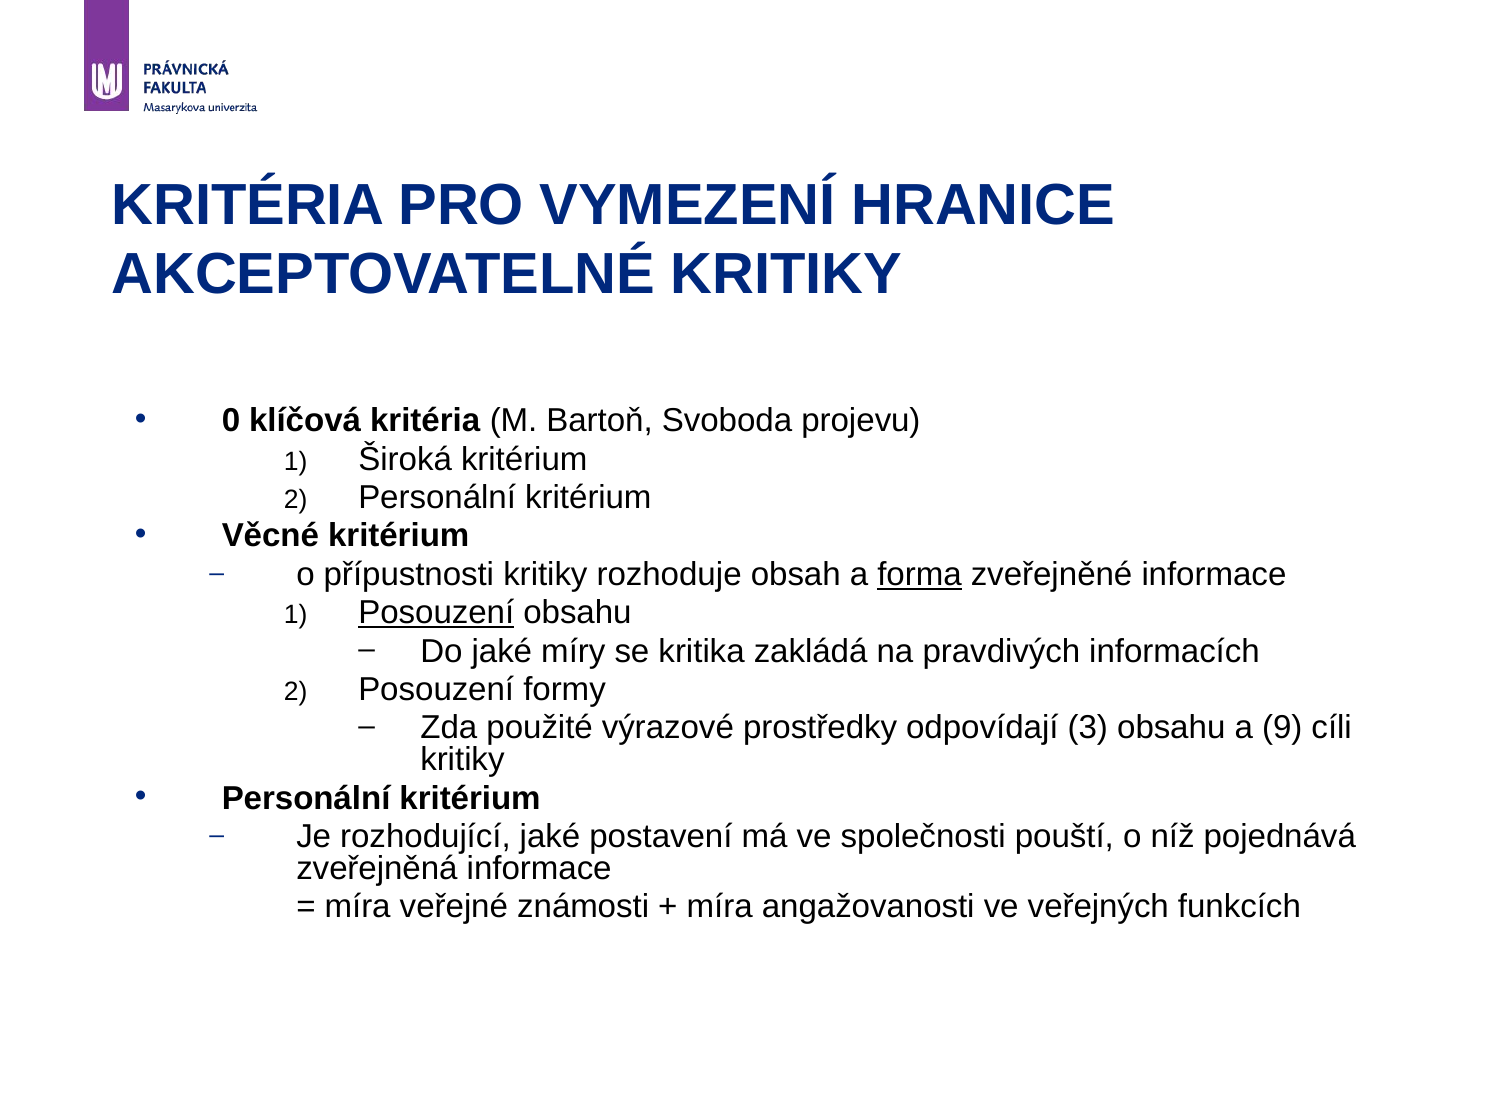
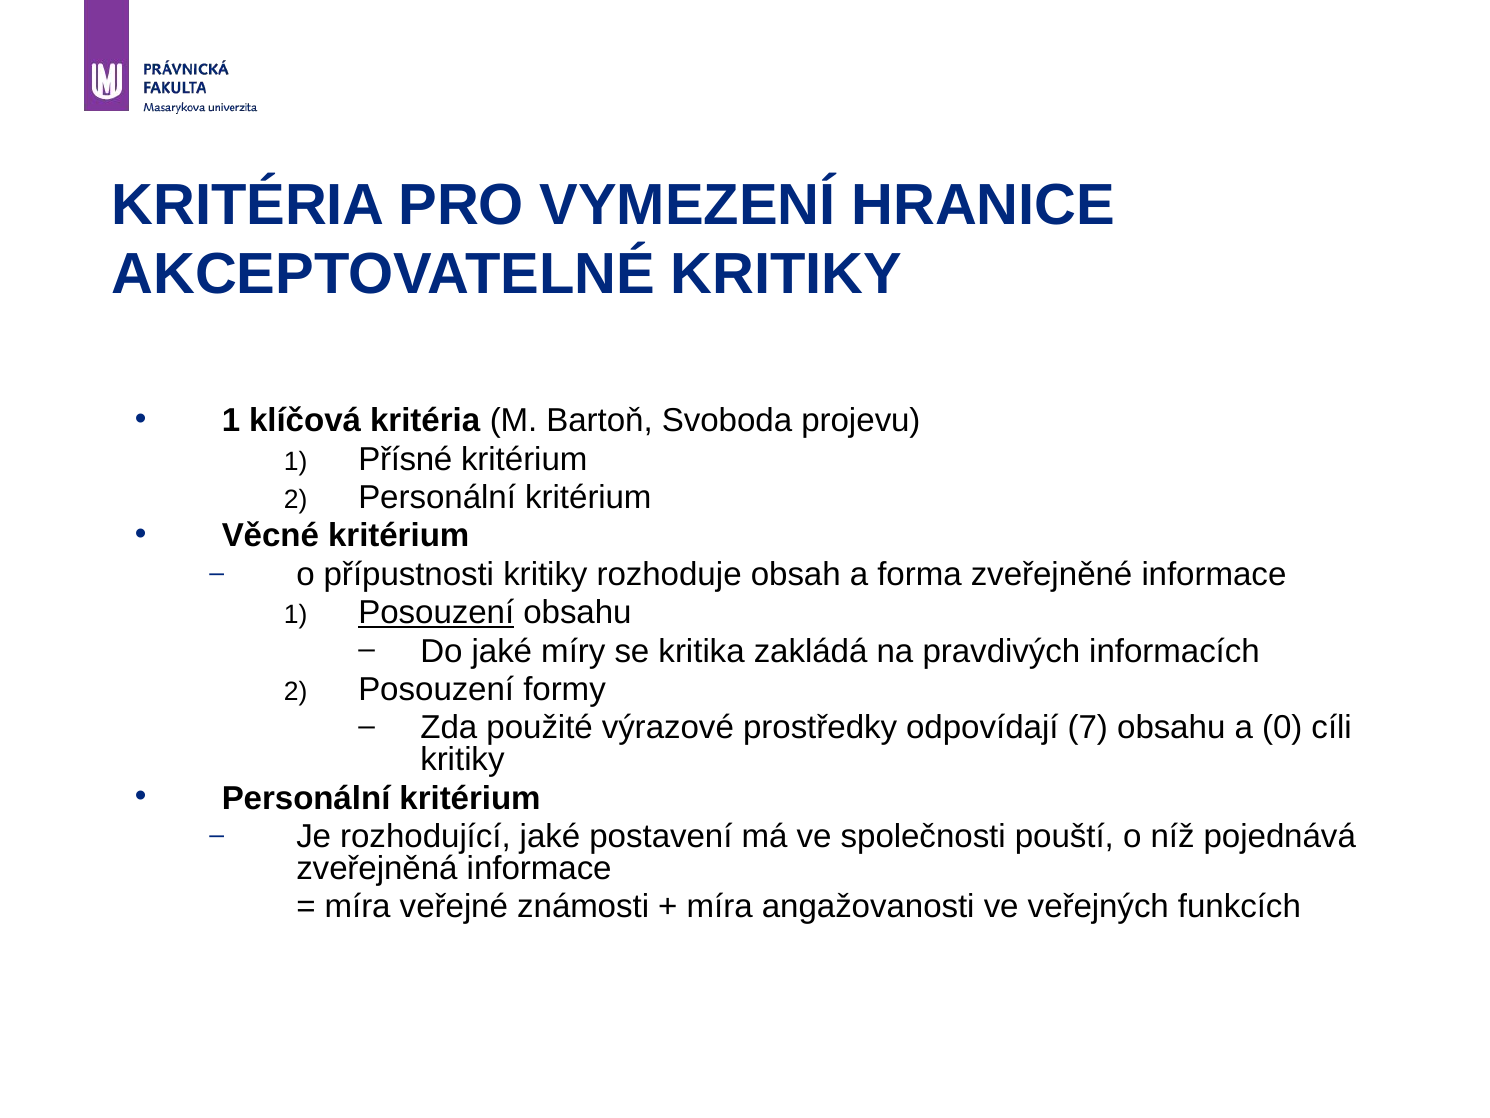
0: 0 -> 1 (231, 421)
Široká: Široká -> Přísné (405, 459)
forma underline: present -> none (920, 574)
3: 3 -> 7 (1088, 728)
9: 9 -> 0 (1282, 728)
